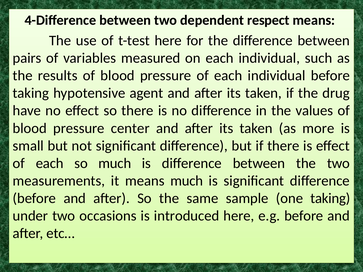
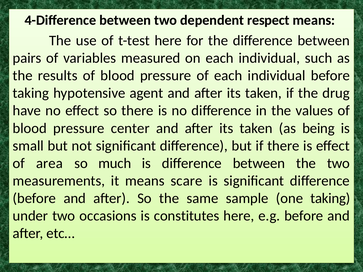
more: more -> being (319, 128)
each: each -> area (49, 163)
means much: much -> scare (187, 181)
introduced: introduced -> constitutes (187, 216)
